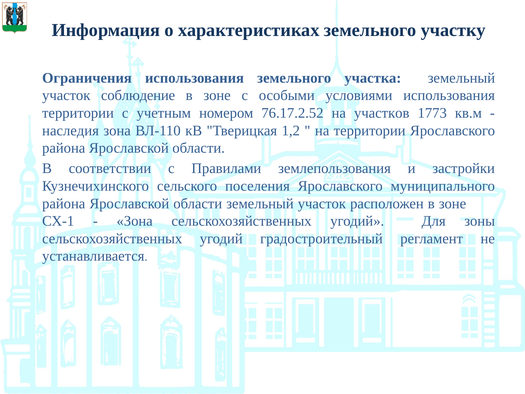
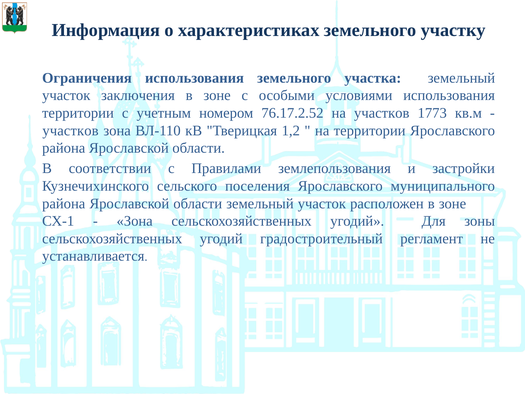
соблюдение: соблюдение -> заключения (138, 95)
наследия: наследия -> участков (70, 130)
